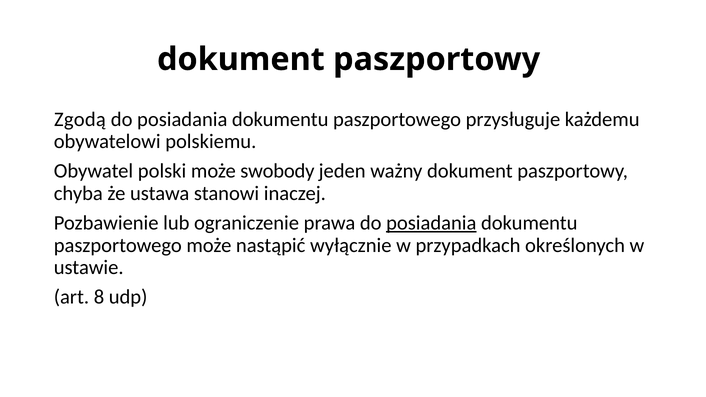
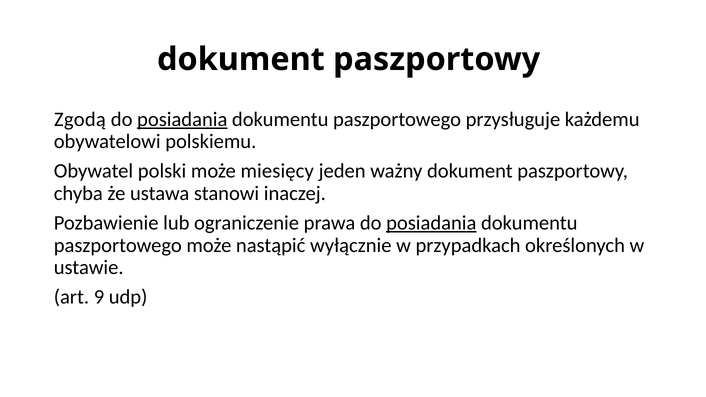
posiadania underline: none -> present (182, 119)
swobody: swobody -> miesięcy (277, 171)
8: 8 -> 9 (99, 297)
